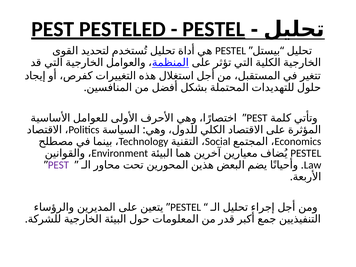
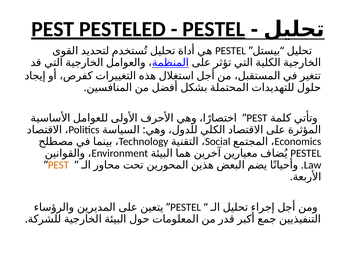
PEST colour: purple -> orange (58, 165)
